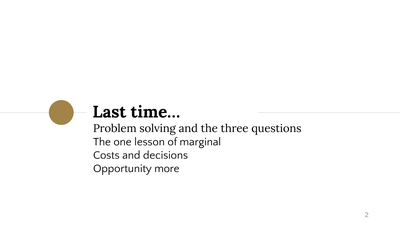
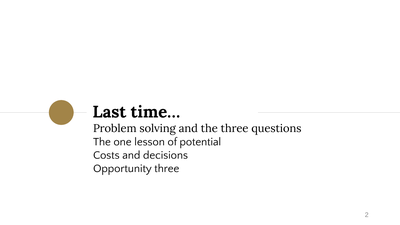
marginal: marginal -> potential (200, 142)
Opportunity more: more -> three (167, 168)
